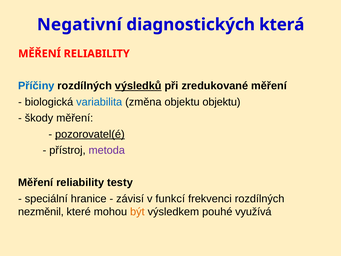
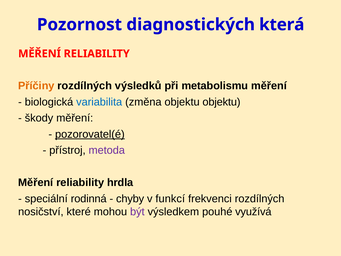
Negativní: Negativní -> Pozornost (79, 25)
Příčiny colour: blue -> orange (36, 86)
výsledků underline: present -> none (138, 86)
zredukované: zredukované -> metabolismu (215, 86)
testy: testy -> hrdla (120, 182)
hranice: hranice -> rodinná (89, 198)
závisí: závisí -> chyby (130, 198)
nezměnil: nezměnil -> nosičství (41, 212)
být colour: orange -> purple (137, 212)
